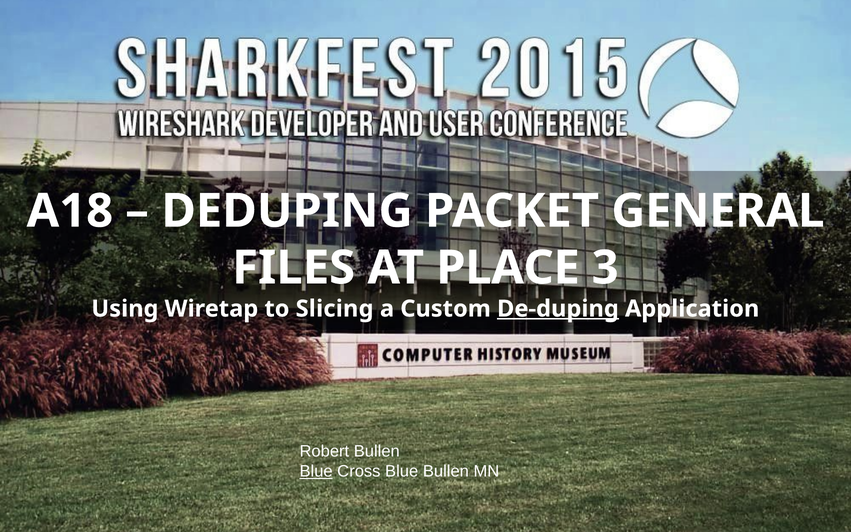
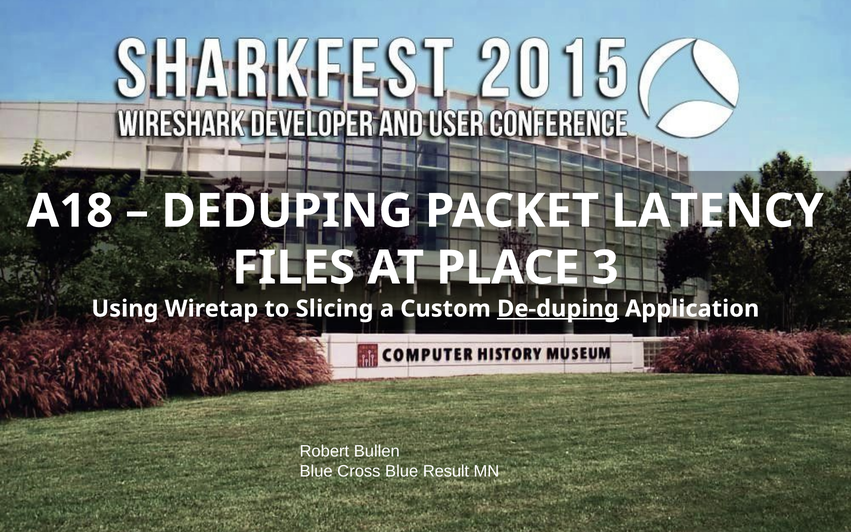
GENERAL: GENERAL -> LATENCY (718, 211)
Blue underline: present -> none (316, 471)
Blue Bullen: Bullen -> Result (446, 471)
